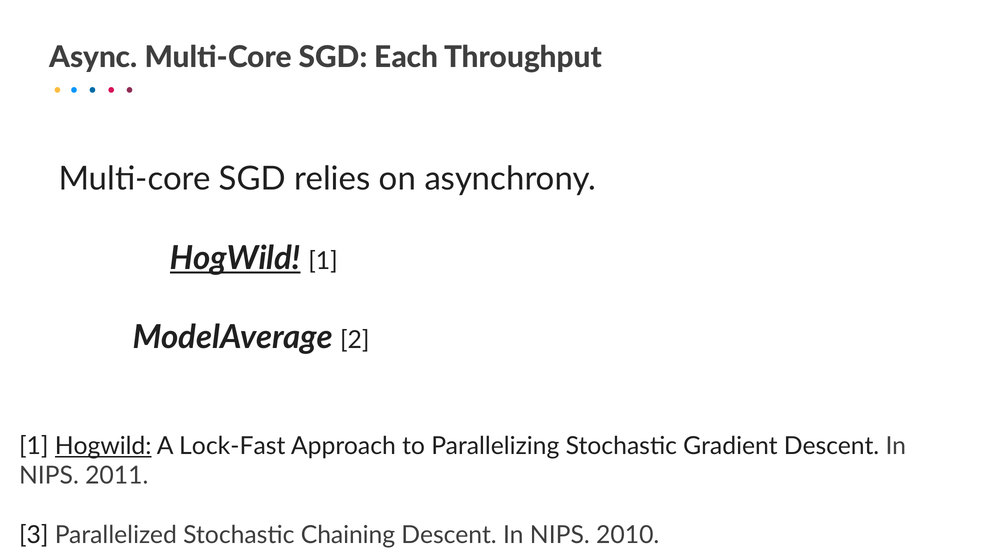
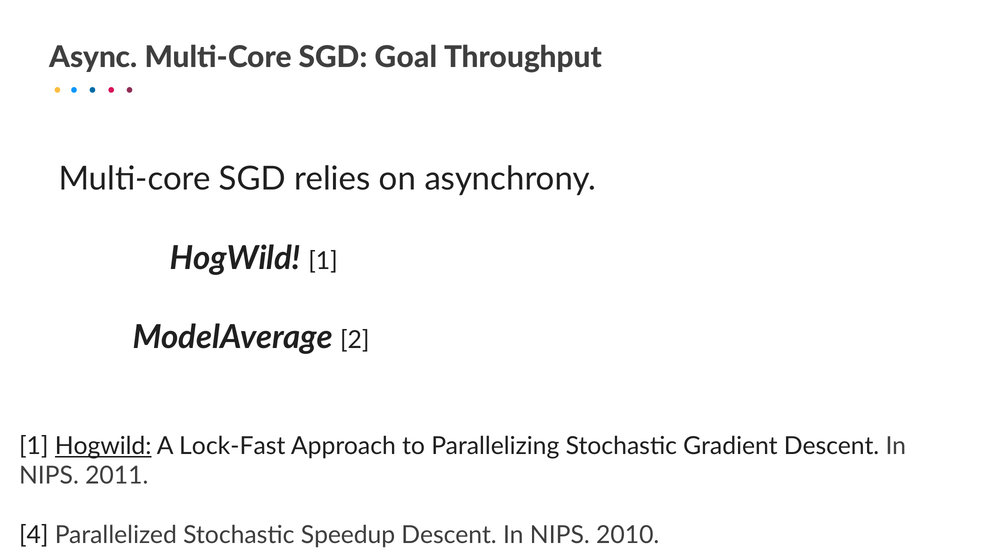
Each: Each -> Goal (406, 57)
HogWild underline: present -> none (235, 258)
3: 3 -> 4 (34, 534)
Chaining: Chaining -> Speedup (348, 534)
